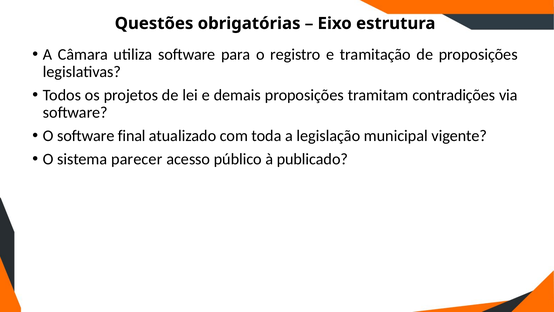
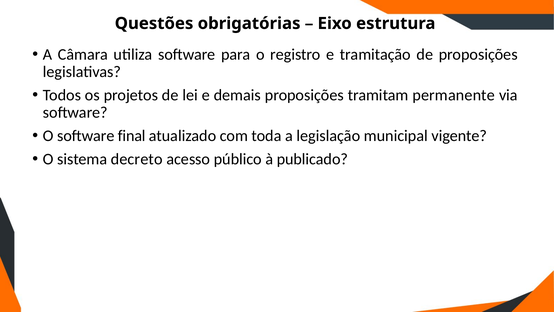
contradições: contradições -> permanente (454, 95)
parecer: parecer -> decreto (137, 159)
